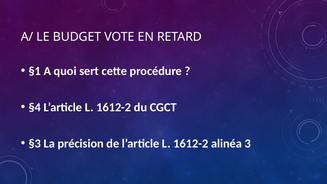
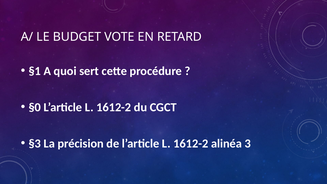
§4: §4 -> §0 (35, 107)
